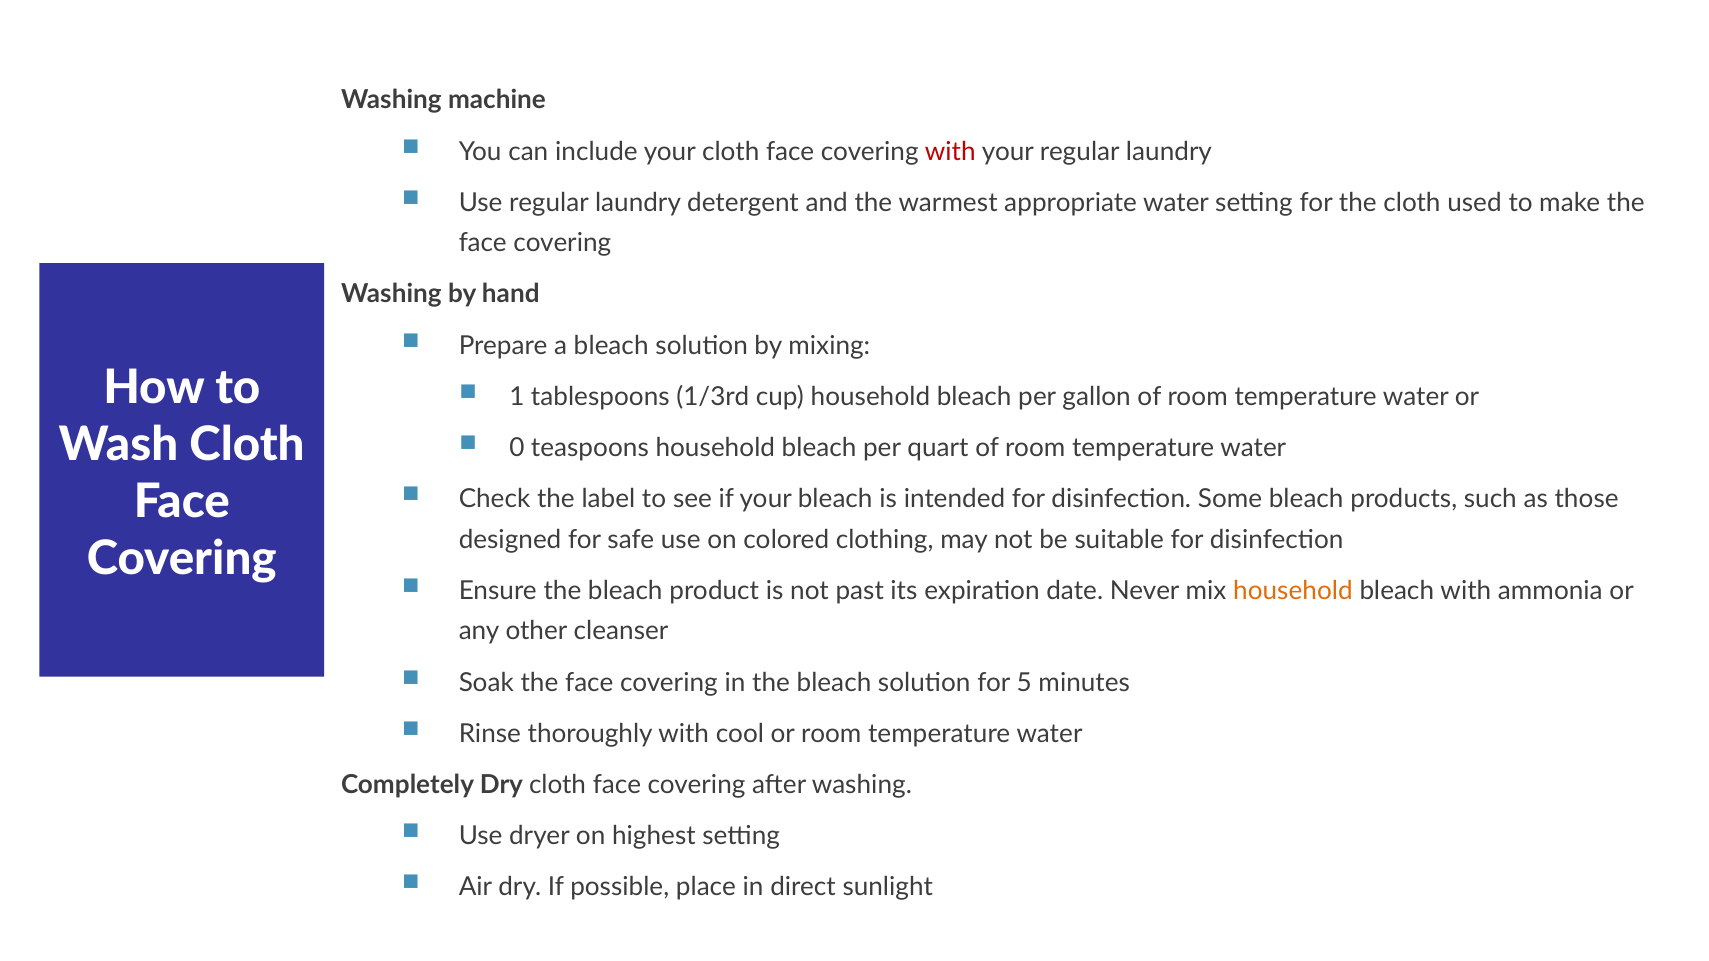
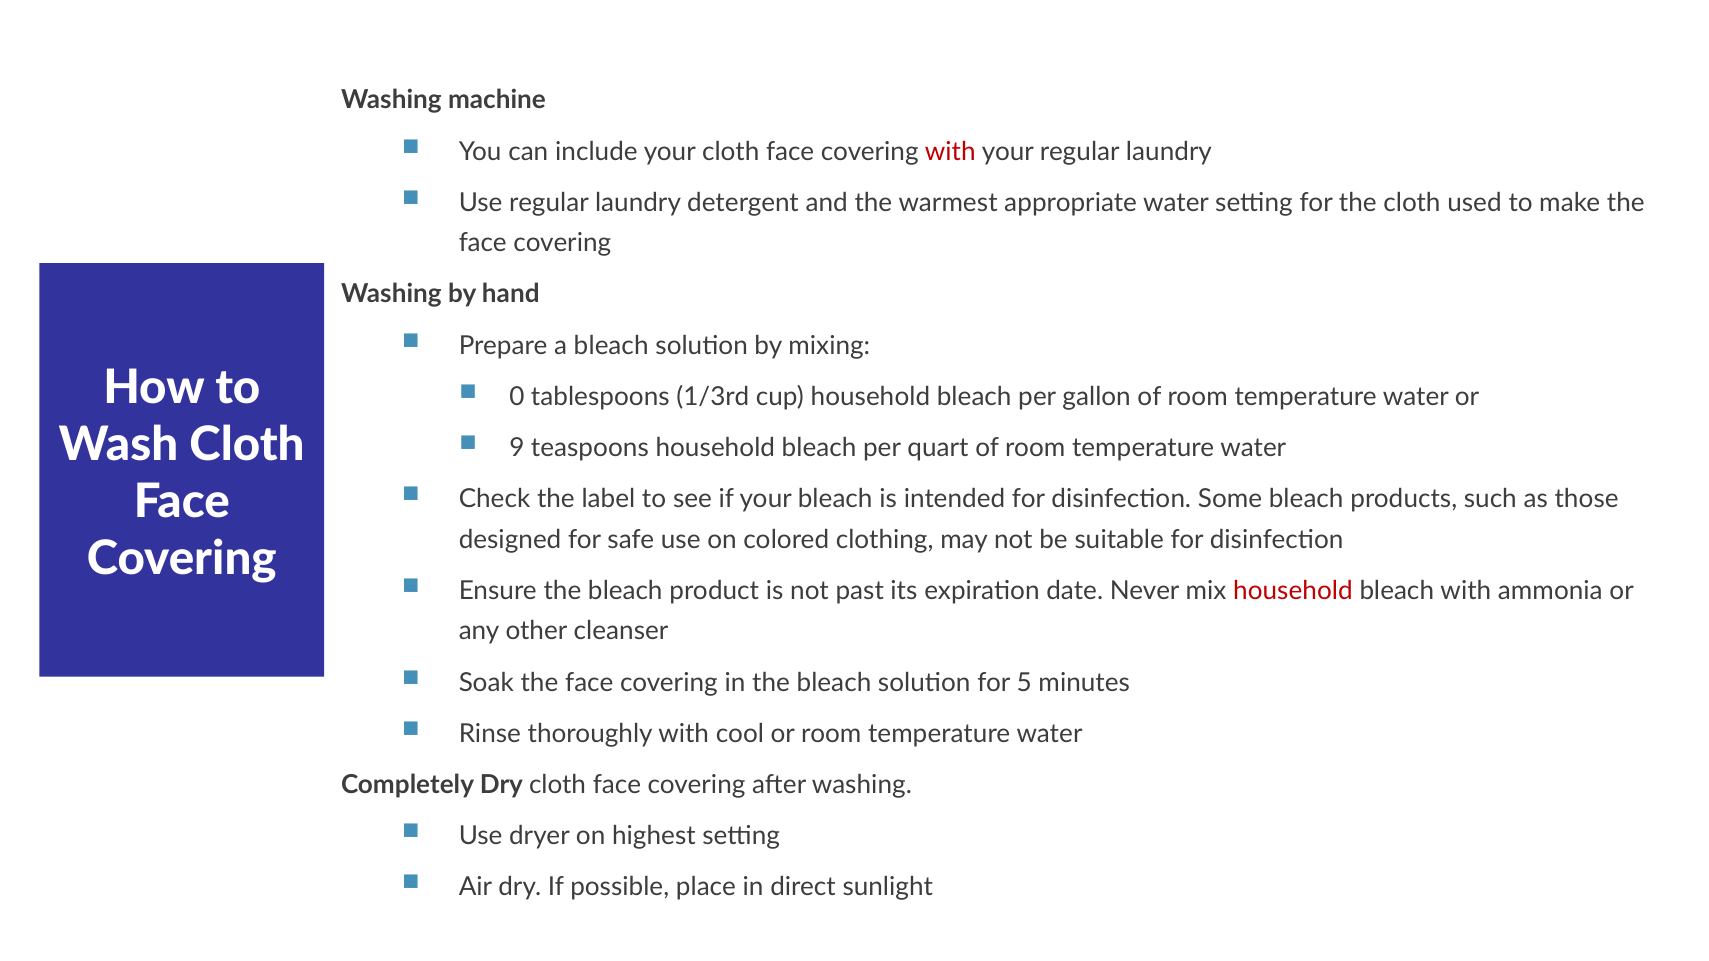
1: 1 -> 0 (517, 397)
0: 0 -> 9 (517, 448)
household colour: orange -> red (1293, 591)
